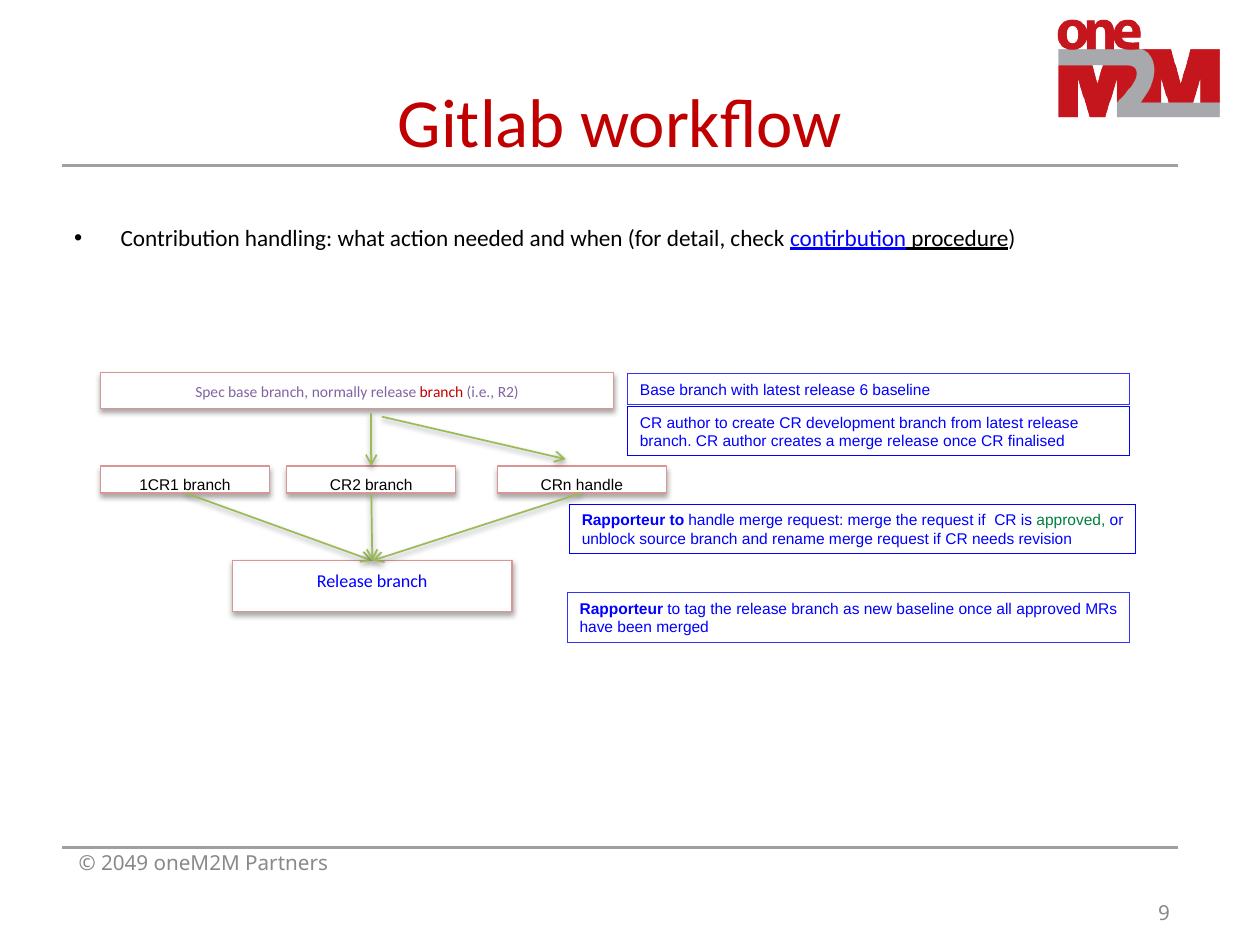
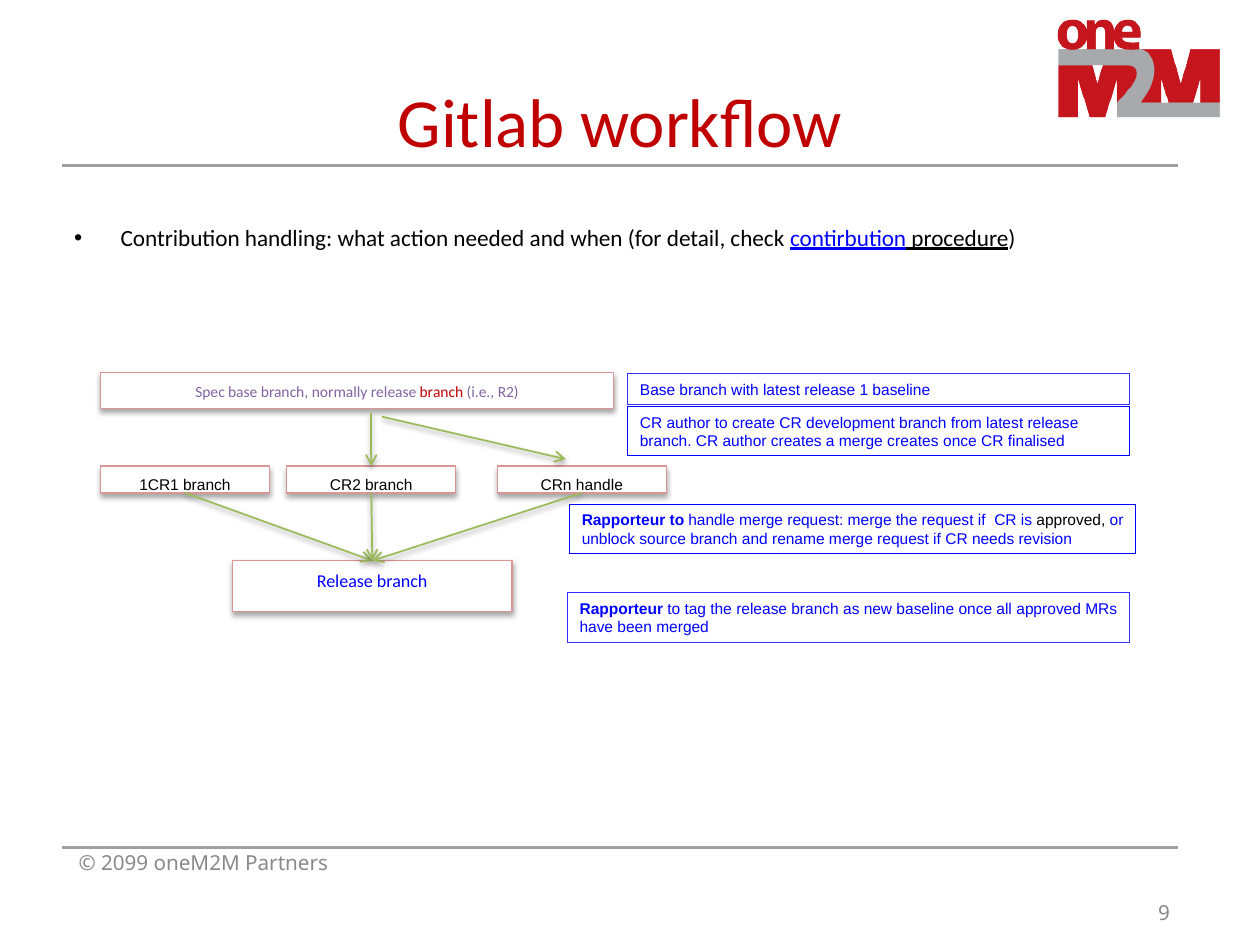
6: 6 -> 1 (864, 390)
merge release: release -> creates (913, 442)
approved colour: green -> black (1071, 521)
2049: 2049 -> 2099 (125, 864)
